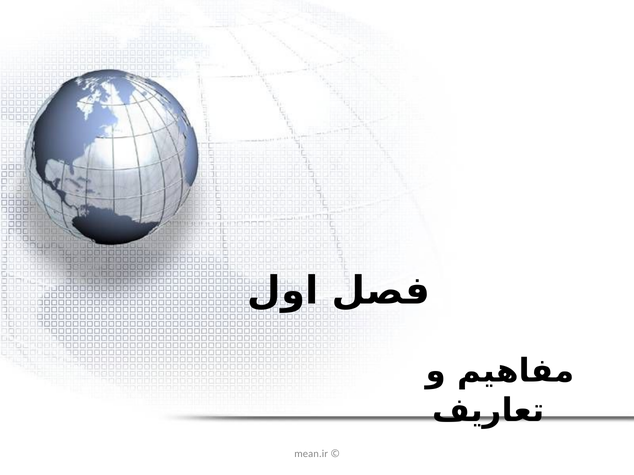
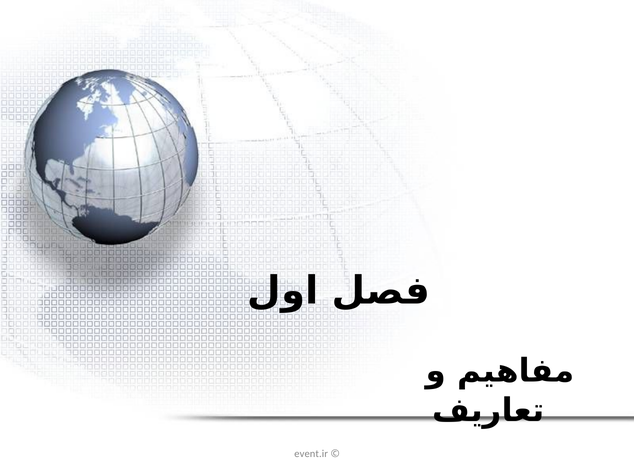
mean.ir: mean.ir -> event.ir (311, 454)
